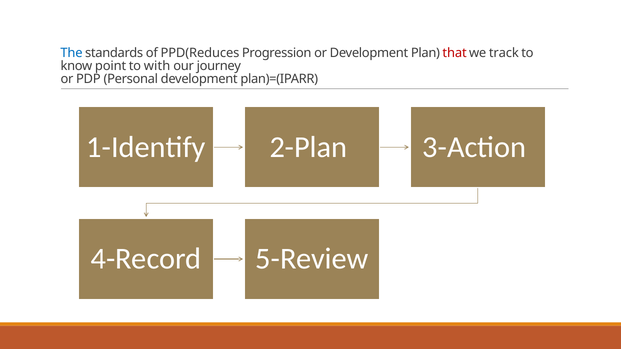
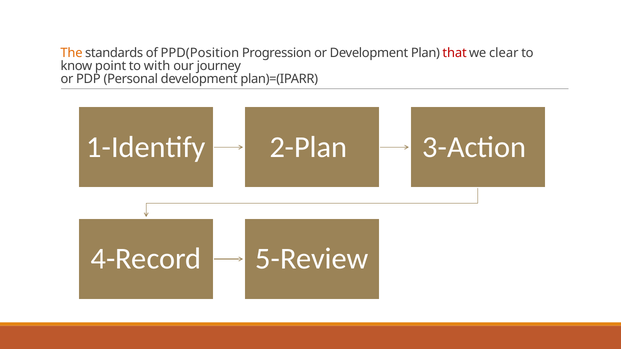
The colour: blue -> orange (72, 53)
PPD(Reduces: PPD(Reduces -> PPD(Position (200, 53)
track: track -> clear (504, 53)
